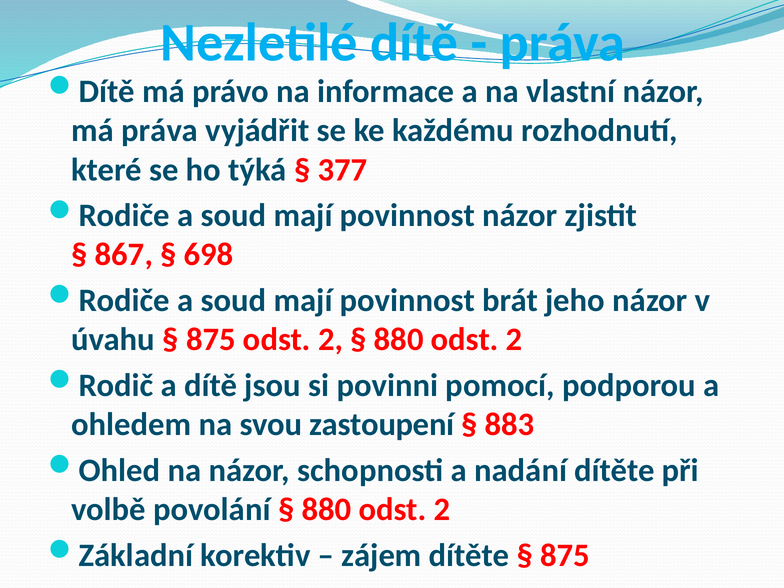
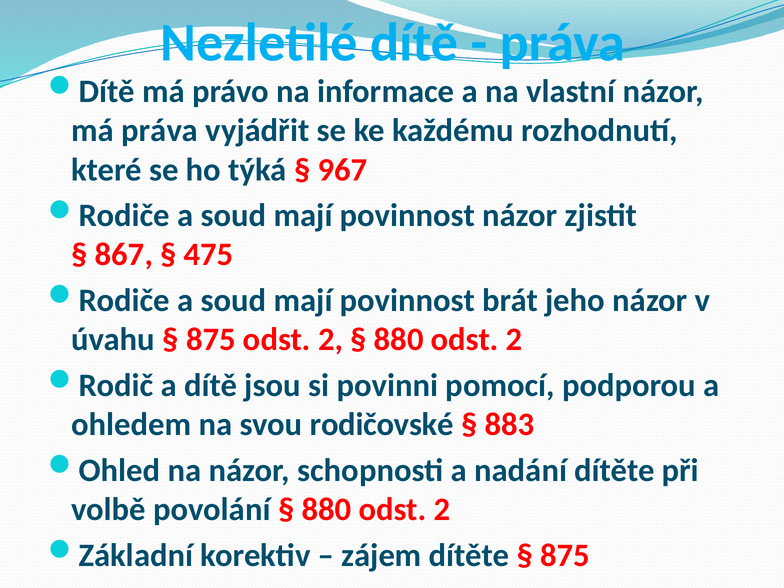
377: 377 -> 967 (343, 170)
698: 698 -> 475 (209, 255)
zastoupení: zastoupení -> rodičovské (382, 425)
